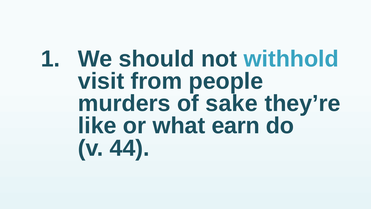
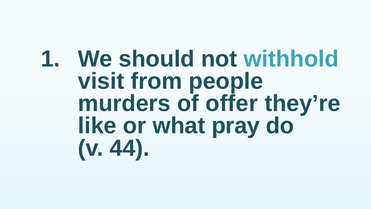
sake: sake -> offer (232, 103)
earn: earn -> pray (236, 126)
